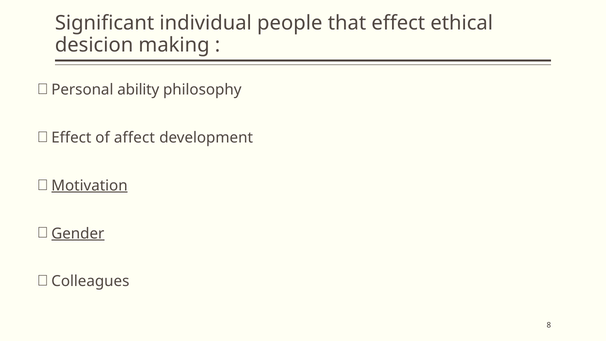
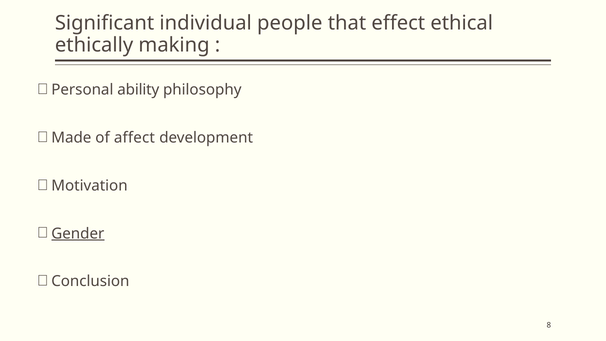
desicion: desicion -> ethically (94, 45)
Effect: Effect -> Made (71, 138)
Motivation underline: present -> none (89, 186)
Colleagues: Colleagues -> Conclusion (90, 281)
